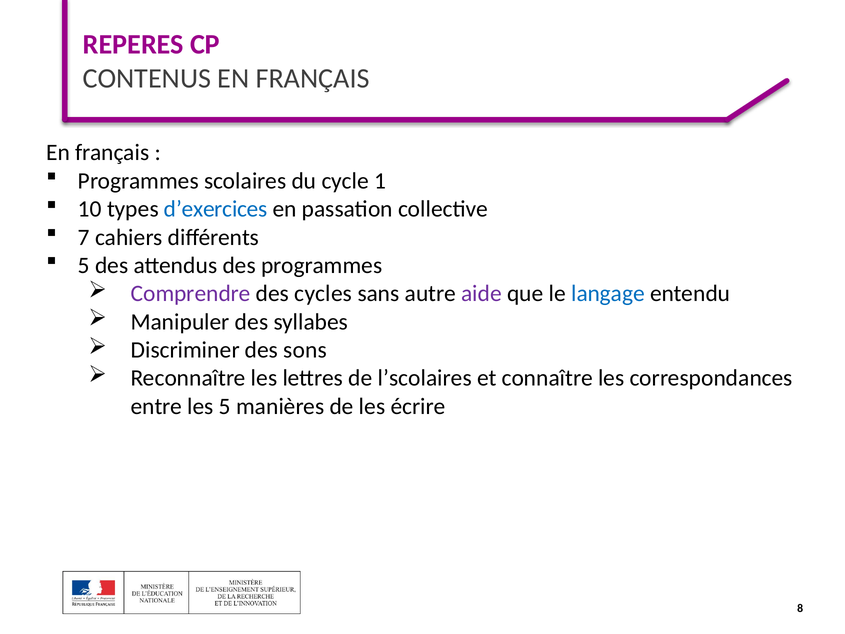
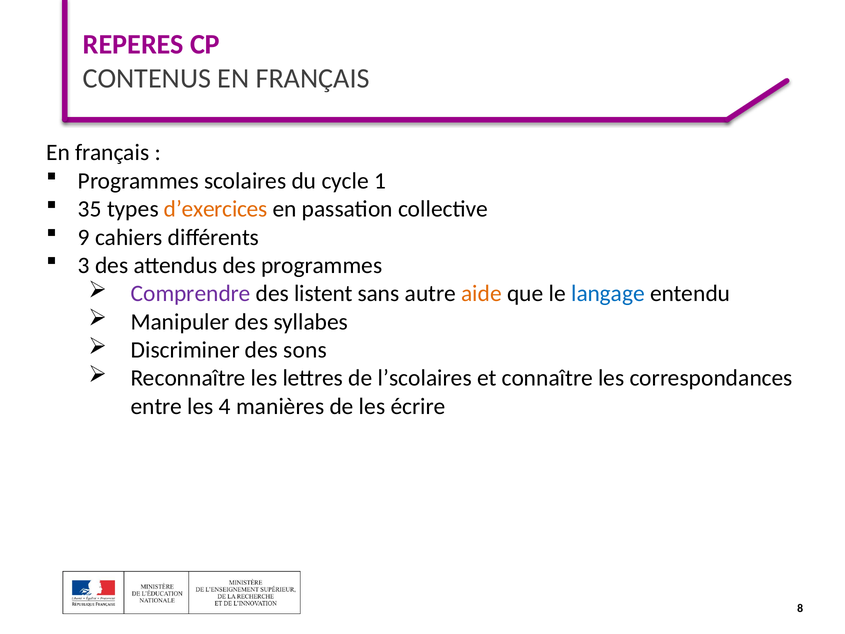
10: 10 -> 35 (90, 209)
d’exercices colour: blue -> orange (216, 209)
7: 7 -> 9 (84, 237)
5: 5 -> 3 (84, 265)
cycles: cycles -> listent (323, 294)
aide colour: purple -> orange (482, 294)
les 5: 5 -> 4 (225, 406)
